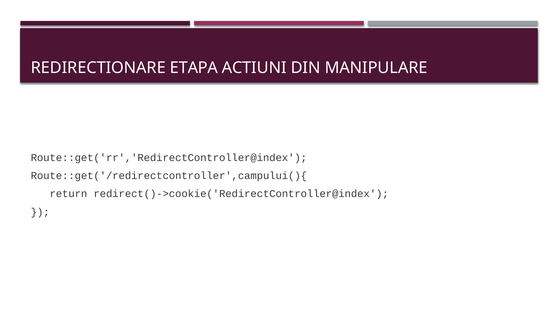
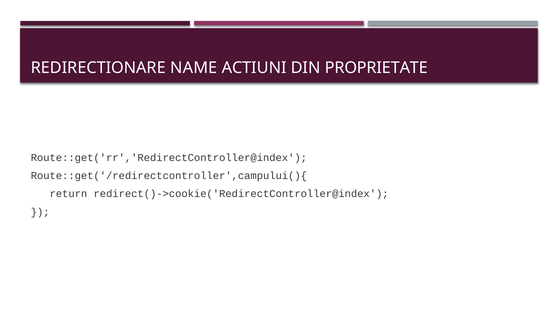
ETAPA: ETAPA -> NAME (194, 68)
MANIPULARE: MANIPULARE -> PROPRIETATE (376, 68)
